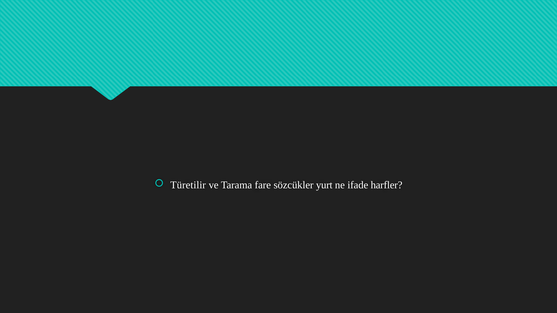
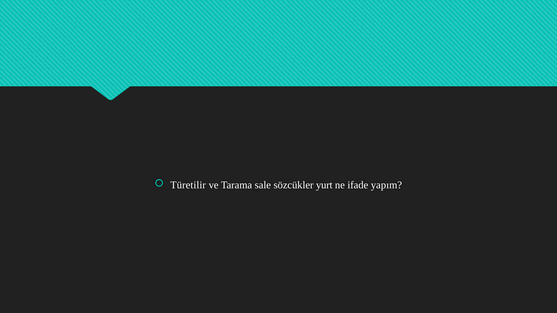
fare: fare -> sale (263, 185)
harfler: harfler -> yapım (386, 185)
